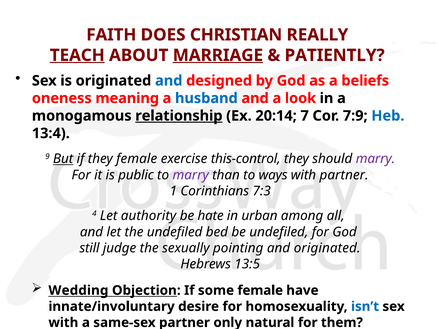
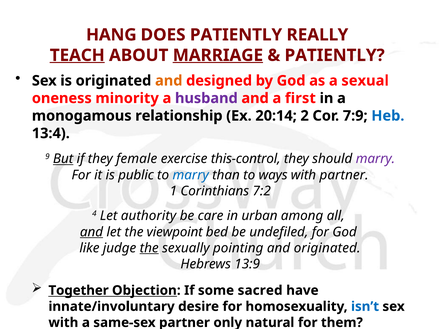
FAITH: FAITH -> HANG (111, 35)
DOES CHRISTIAN: CHRISTIAN -> PATIENTLY (236, 35)
and colour: blue -> orange (169, 81)
beliefs: beliefs -> sexual (365, 81)
meaning: meaning -> minority (127, 98)
husband colour: blue -> purple (206, 98)
look: look -> first (300, 98)
relationship underline: present -> none (179, 116)
7: 7 -> 2 (305, 116)
marry colour: purple -> blue (191, 175)
7:3: 7:3 -> 7:2 (262, 191)
hate: hate -> care (211, 216)
and underline: none -> present (92, 232)
the undefiled: undefiled -> viewpoint (175, 232)
still: still -> like (89, 248)
the underline: none -> present (149, 248)
13:5: 13:5 -> 13:9 (247, 264)
Wedding: Wedding -> Together (79, 291)
some female: female -> sacred (260, 291)
